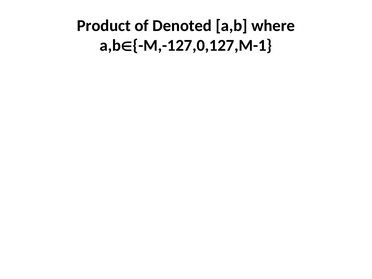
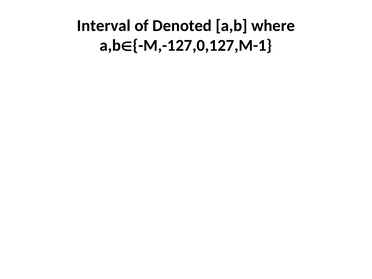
Product: Product -> Interval (104, 26)
